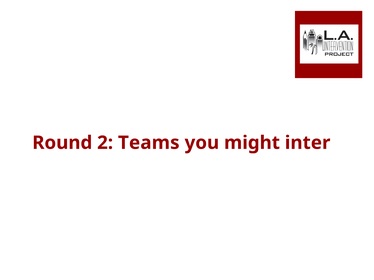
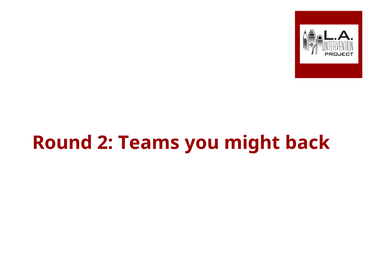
inter: inter -> back (308, 143)
